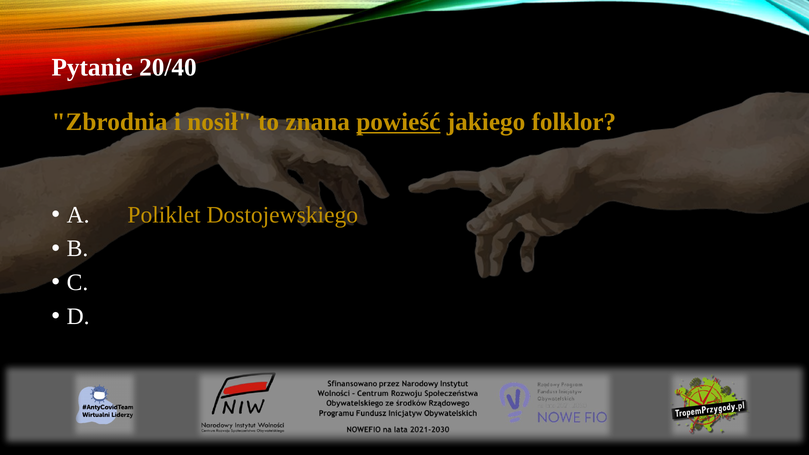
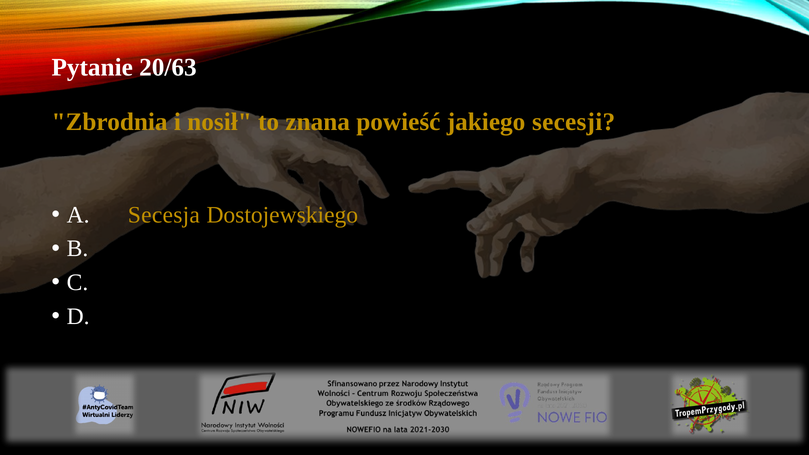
20/40: 20/40 -> 20/63 (168, 67)
powieść underline: present -> none (398, 122)
folklor: folklor -> secesji (574, 122)
Poliklet: Poliklet -> Secesja (164, 215)
